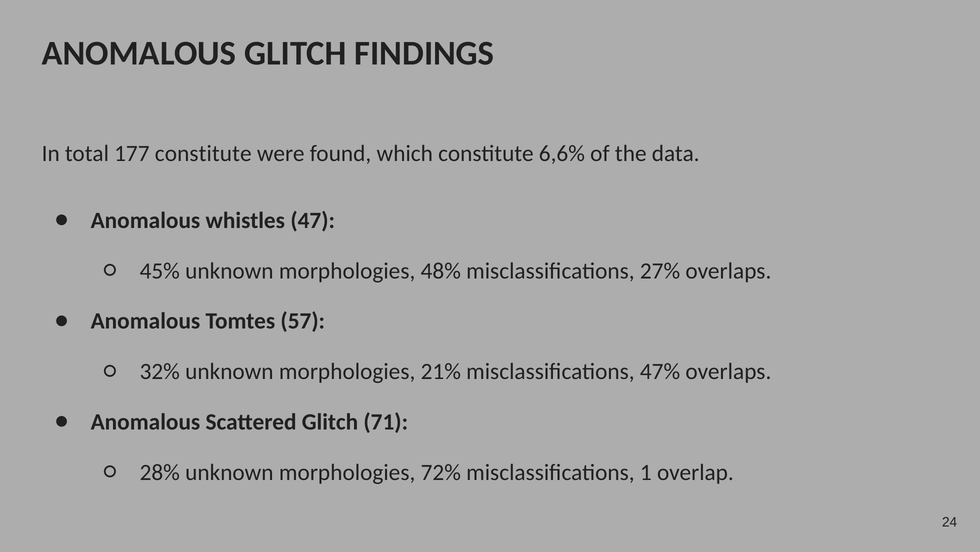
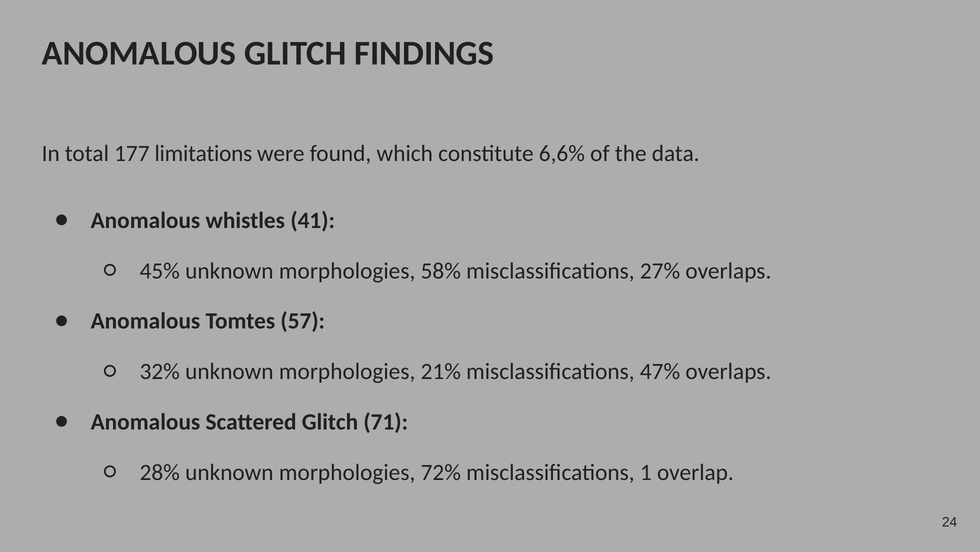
177 constitute: constitute -> limitations (203, 153)
47: 47 -> 41 (313, 220)
48%: 48% -> 58% (441, 270)
